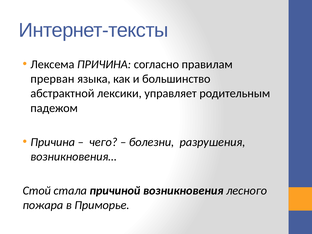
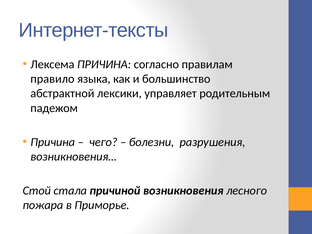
прерван: прерван -> правило (52, 79)
